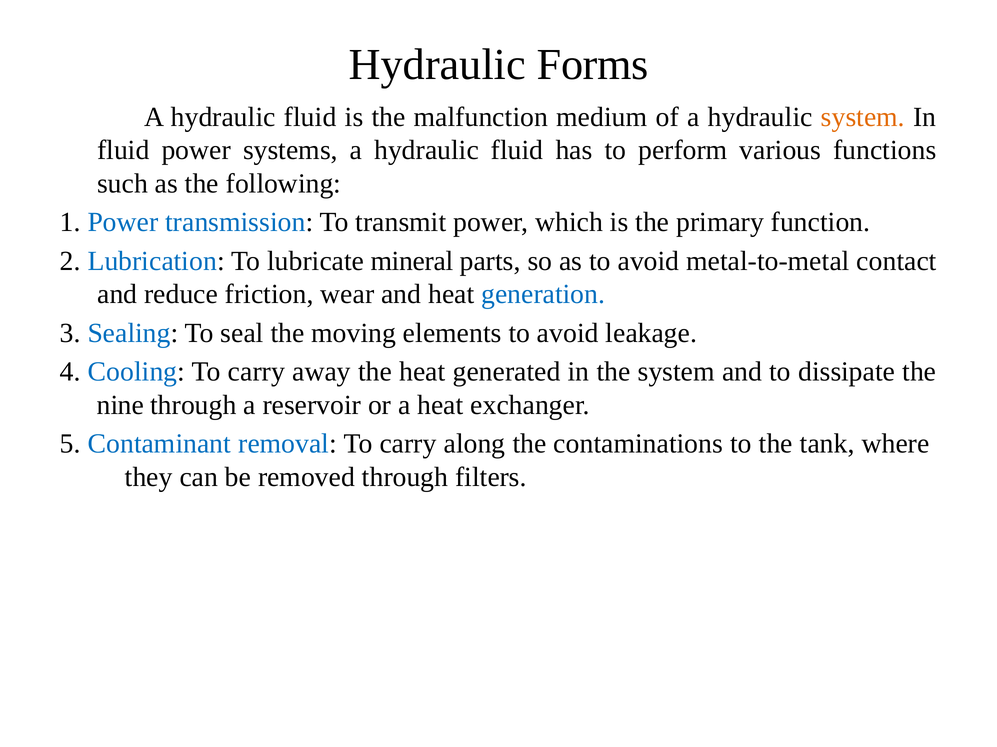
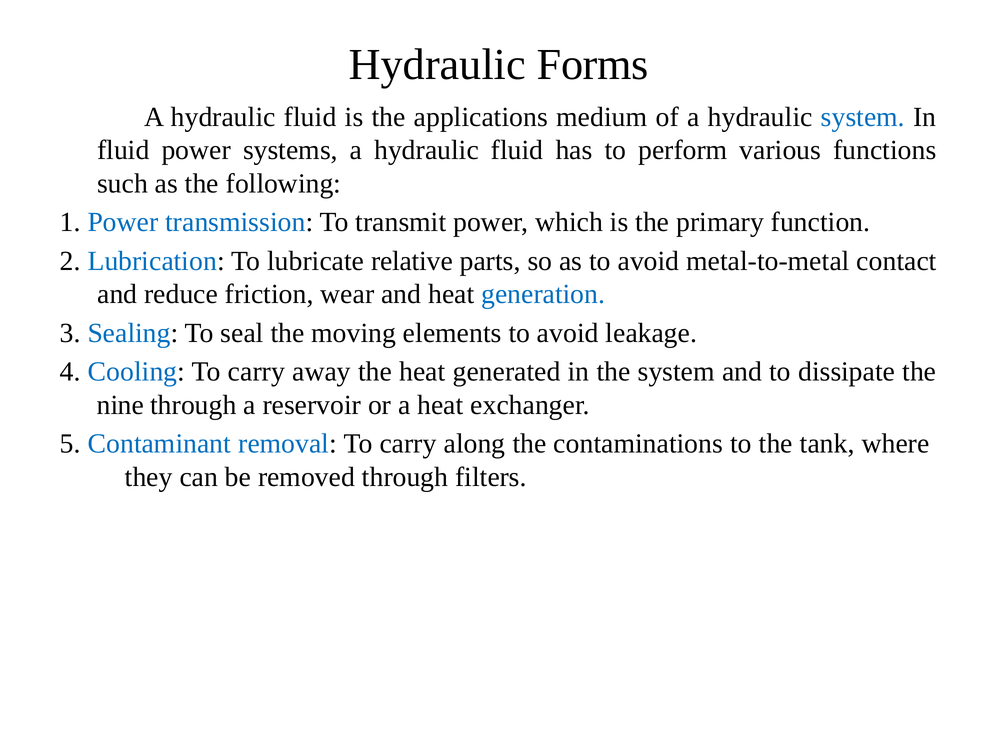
malfunction: malfunction -> applications (481, 117)
system colour: orange -> blue (863, 117)
mineral: mineral -> relative (412, 261)
